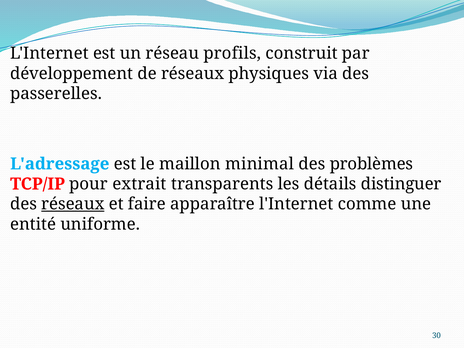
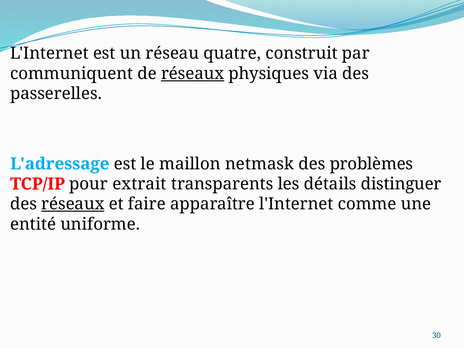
profils: profils -> quatre (232, 53)
développement: développement -> communiquent (72, 73)
réseaux underline: none -> present (193, 73)
minimal: minimal -> netmask (260, 164)
